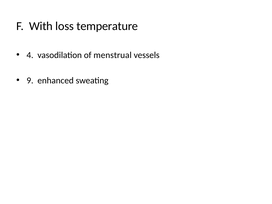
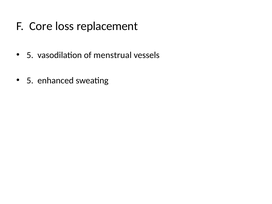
With: With -> Core (41, 26)
temperature: temperature -> replacement (107, 26)
4: 4 -> 5 (30, 55)
9: 9 -> 5 (30, 80)
